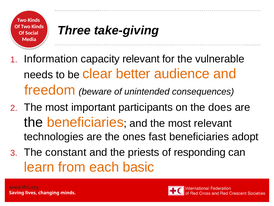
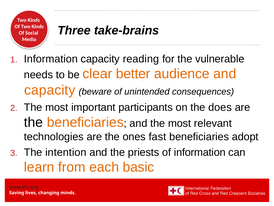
take-giving: take-giving -> take-brains (127, 30)
capacity relevant: relevant -> reading (141, 59)
freedom: freedom -> capacity (50, 90)
constant: constant -> intention (66, 152)
of responding: responding -> information (200, 152)
